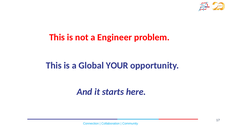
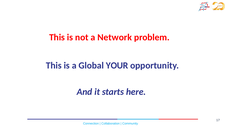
Engineer: Engineer -> Network (115, 37)
